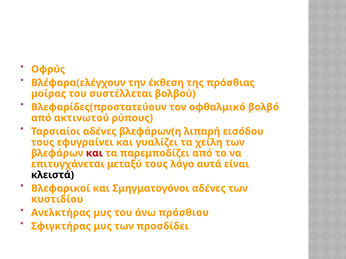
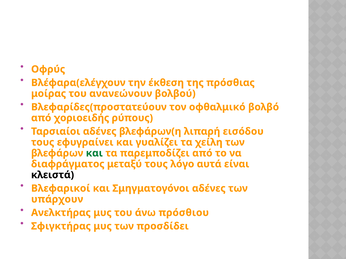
συστέλλεται: συστέλλεται -> ανανεώνουν (121, 94)
ακτινωτού: ακτινωτού -> χοριοειδής (82, 118)
και colour: red -> green (94, 153)
επιτυγχάνεται: επιτυγχάνεται -> διαφράγματος (68, 164)
κυστιδίου: κυστιδίου -> υπάρχουν (57, 200)
